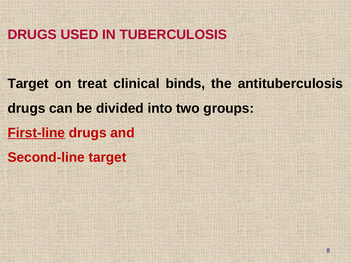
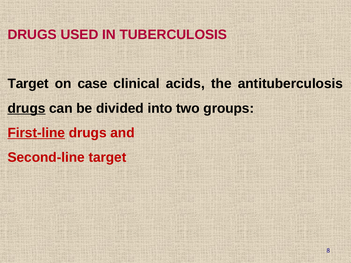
treat: treat -> case (92, 84)
binds: binds -> acids (185, 84)
drugs underline: none -> present (27, 108)
